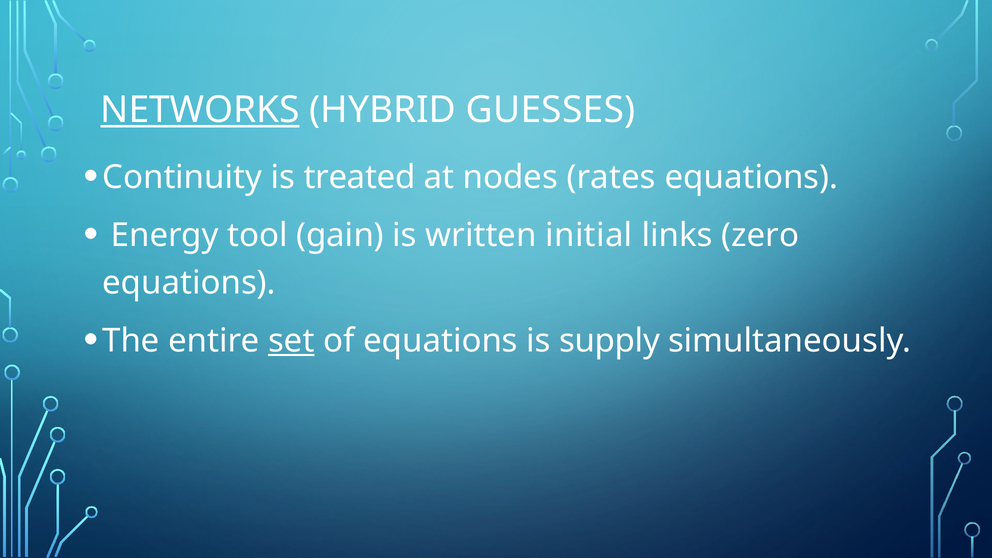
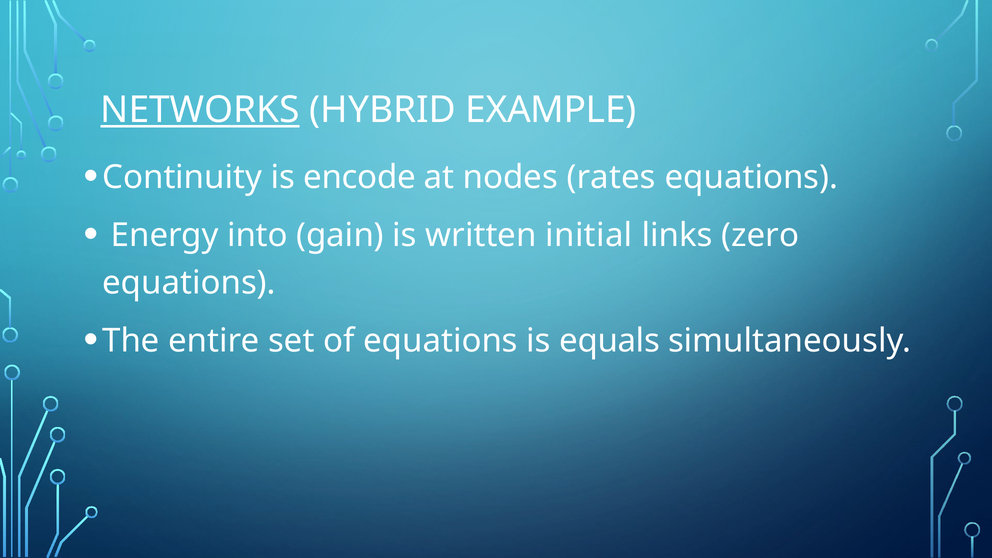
GUESSES: GUESSES -> EXAMPLE (551, 110)
treated: treated -> encode (360, 177)
tool: tool -> into (258, 235)
set underline: present -> none (291, 341)
supply: supply -> equals (610, 341)
